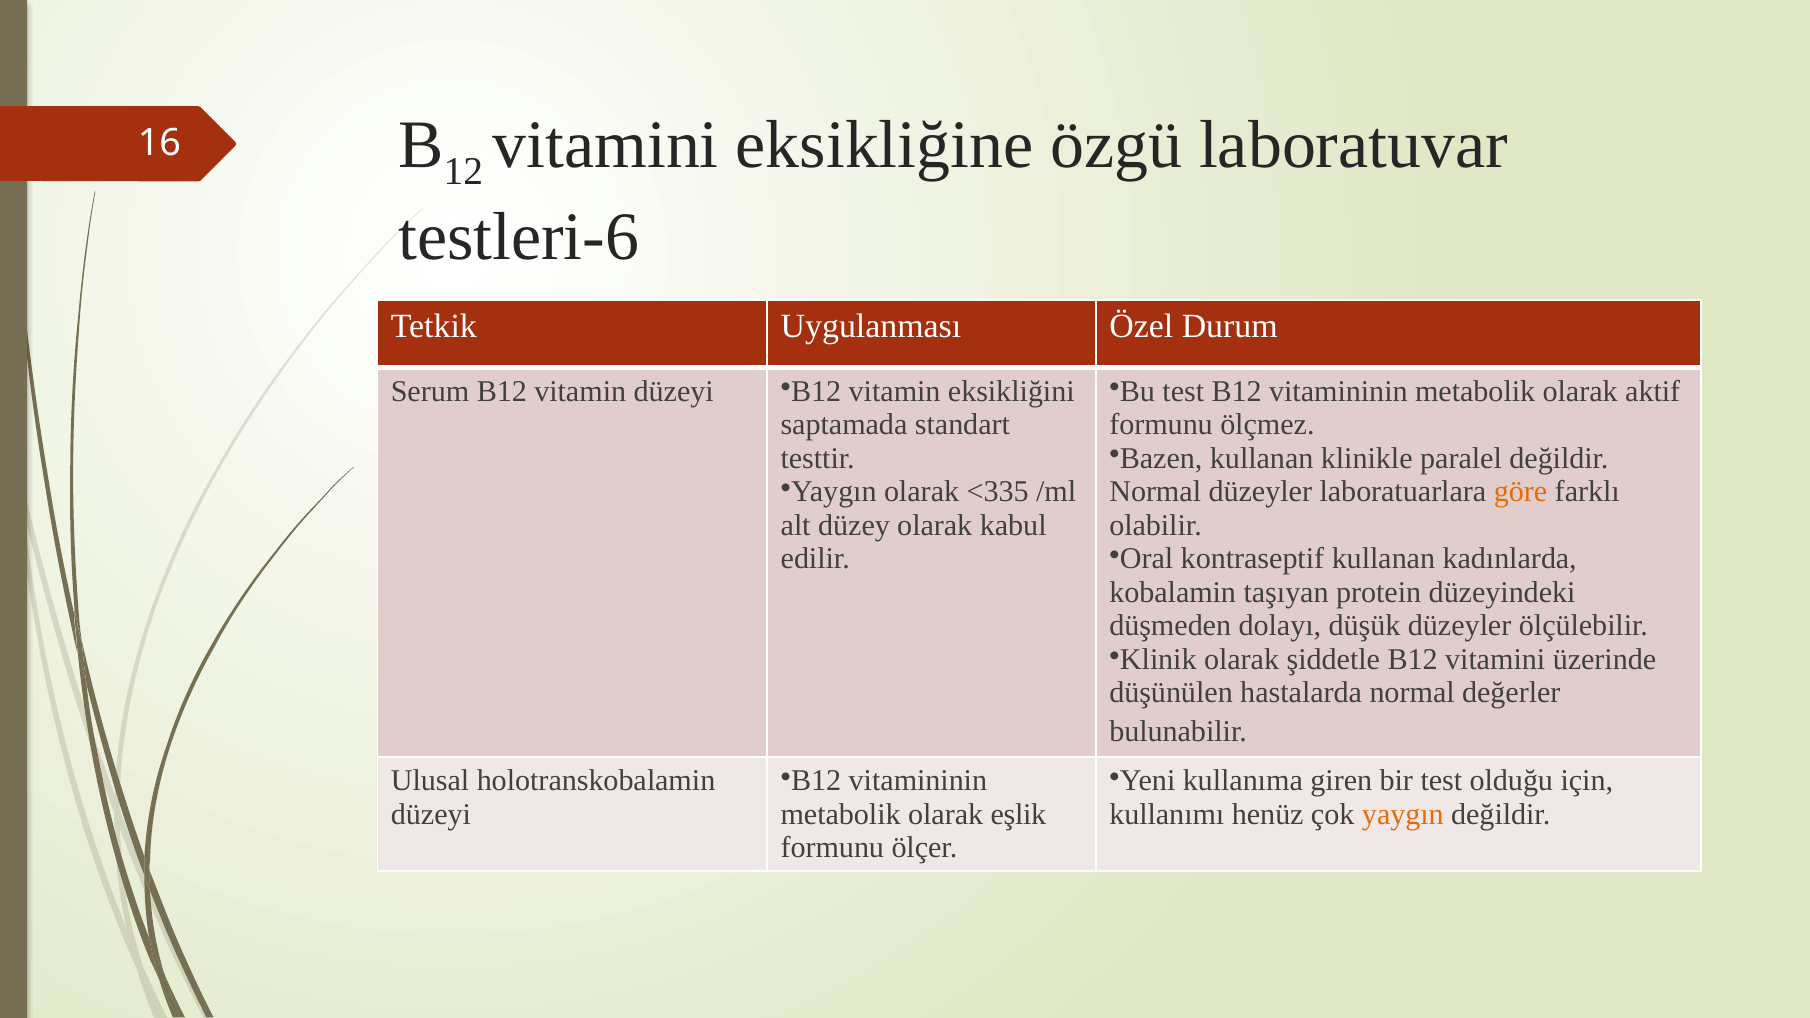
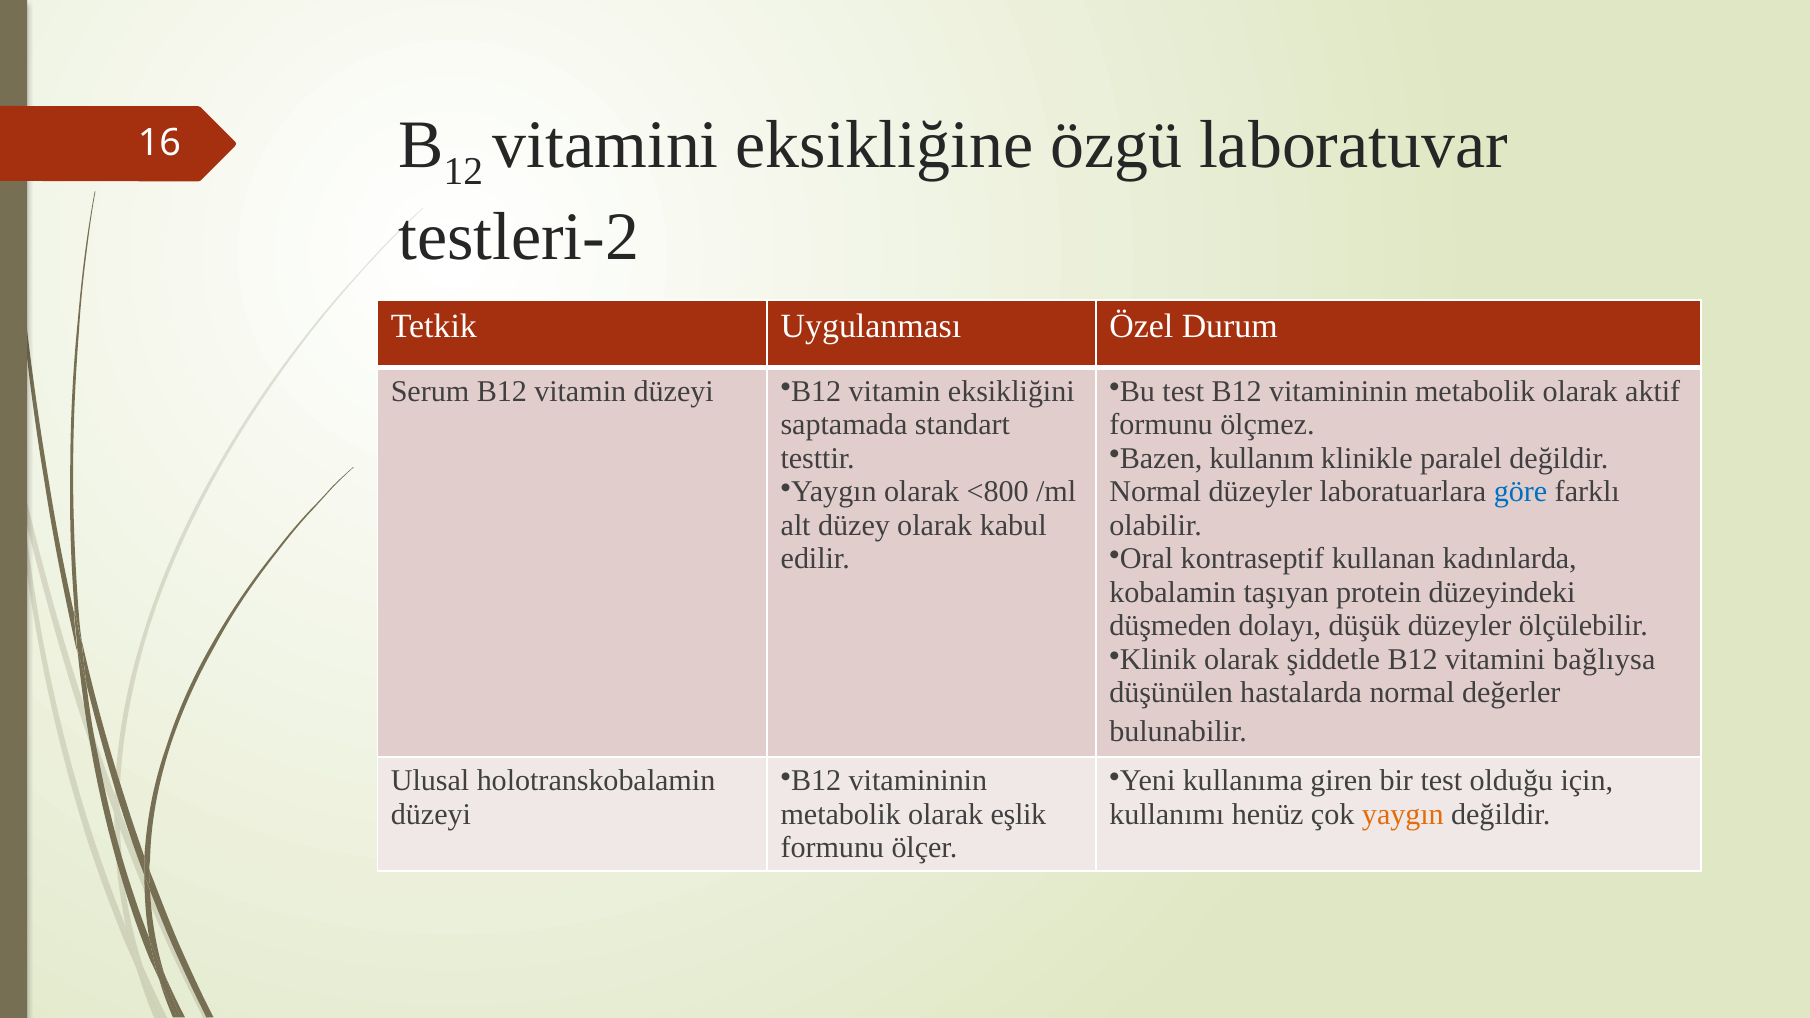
testleri-6: testleri-6 -> testleri-2 (519, 238)
Bazen kullanan: kullanan -> kullanım (1262, 458)
<335: <335 -> <800 (998, 492)
göre colour: orange -> blue (1521, 492)
üzerinde: üzerinde -> bağlıysa (1604, 659)
